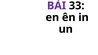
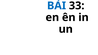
BÀI colour: purple -> blue (57, 6)
